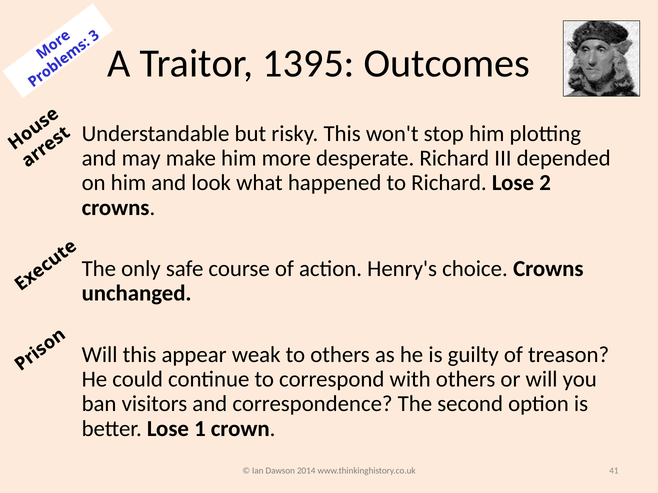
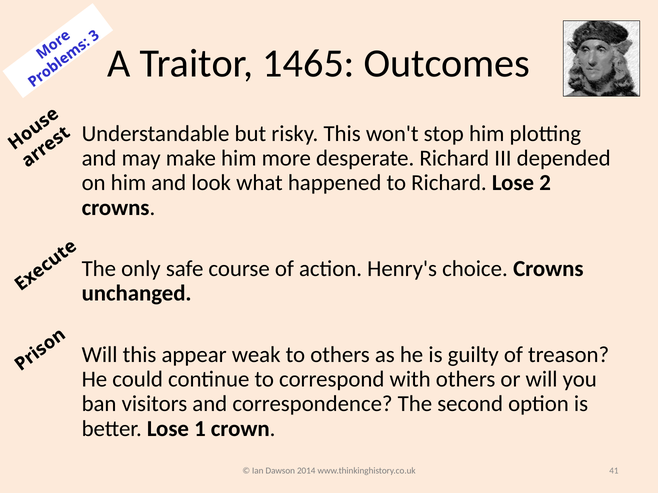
1395: 1395 -> 1465 (309, 64)
